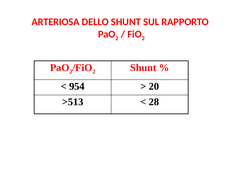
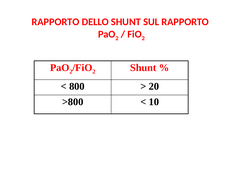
ARTERIOSA: ARTERIOSA -> RAPPORTO (55, 22)
954: 954 -> 800 (77, 87)
>513: >513 -> >800 (73, 102)
28: 28 -> 10 (154, 102)
